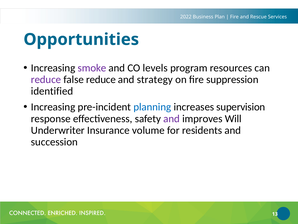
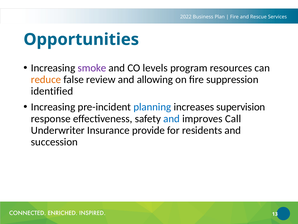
reduce colour: purple -> orange (46, 79)
false reduce: reduce -> review (101, 79)
strategy: strategy -> allowing (155, 79)
and colour: purple -> blue (172, 118)
Will: Will -> Call (233, 118)
volume: volume -> provide (148, 130)
